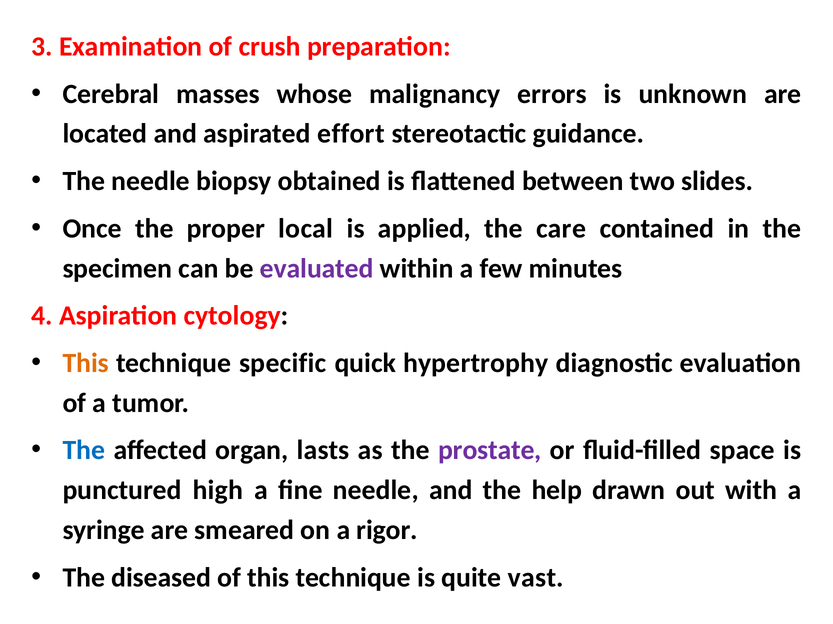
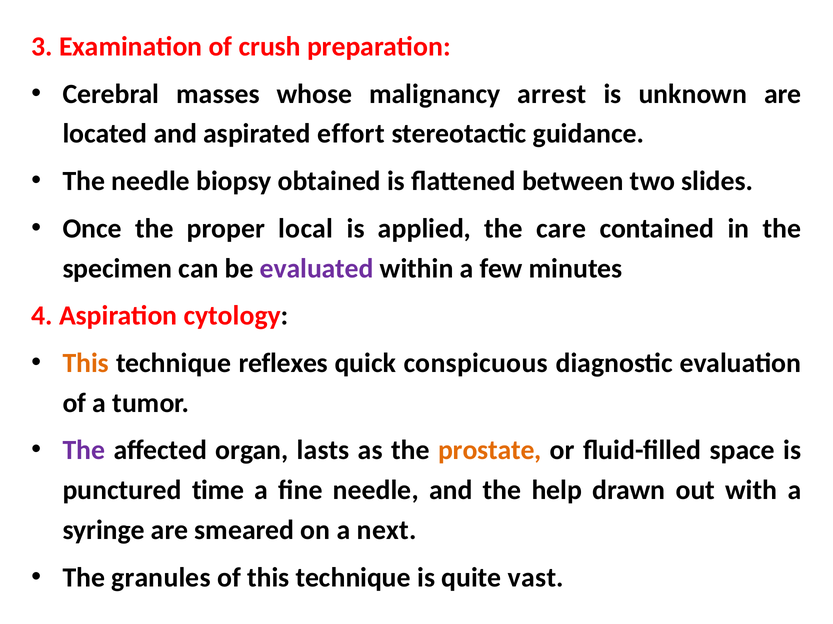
errors: errors -> arrest (552, 94)
specific: specific -> reflexes (283, 364)
hypertrophy: hypertrophy -> conspicuous (476, 364)
The colour: blue -> purple (84, 451)
prostate colour: purple -> orange (490, 451)
high: high -> time (218, 491)
rigor: rigor -> next (387, 531)
diseased: diseased -> granules (161, 578)
